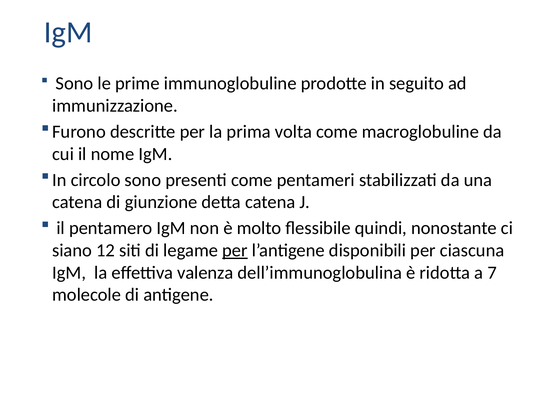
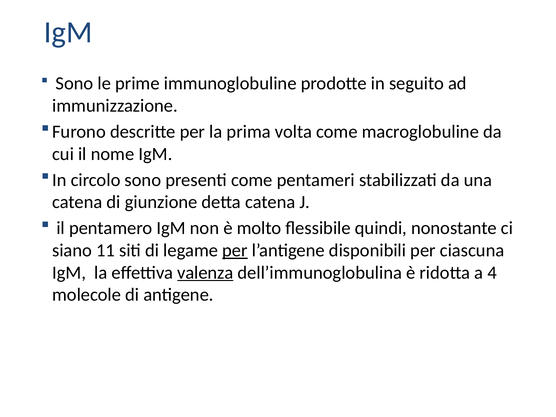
12: 12 -> 11 (106, 250)
valenza underline: none -> present (205, 273)
7: 7 -> 4 (492, 273)
